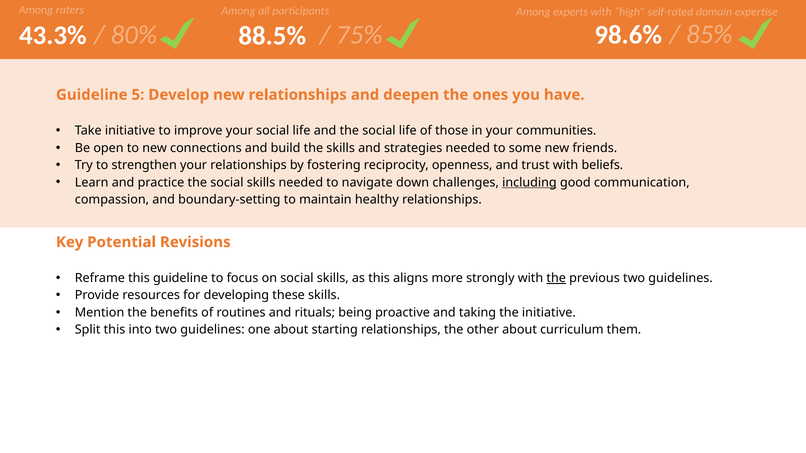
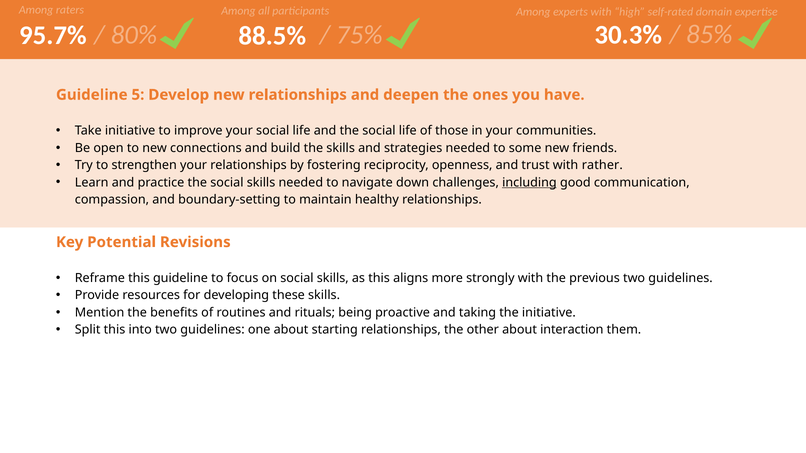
98.6%: 98.6% -> 30.3% (628, 35)
43.3%: 43.3% -> 95.7% (53, 35)
beliefs: beliefs -> rather (602, 165)
the underline: present -> none (556, 278)
curriculum: curriculum -> interaction (572, 330)
